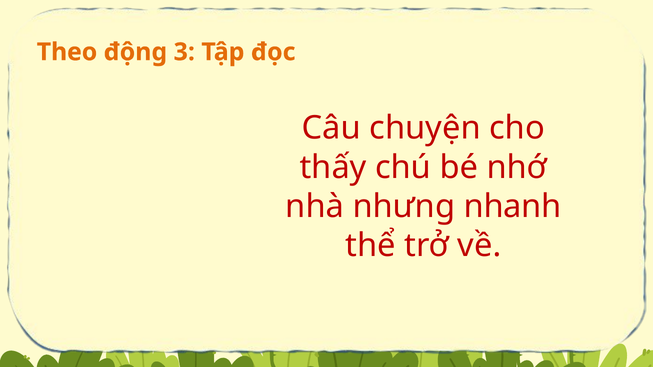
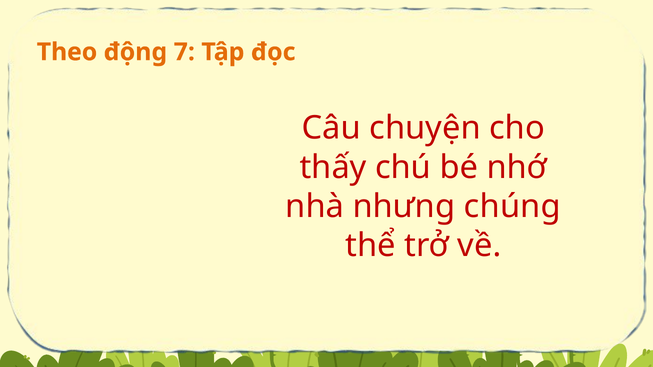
3: 3 -> 7 (184, 52)
nhanh: nhanh -> chúng (512, 207)
